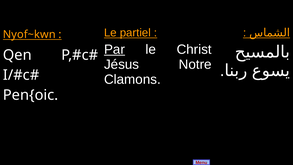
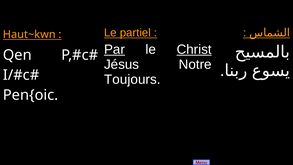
Nyof~kwn: Nyof~kwn -> Haut~kwn (29, 34)
Christ underline: none -> present (194, 49)
Clamons: Clamons -> Toujours (132, 79)
